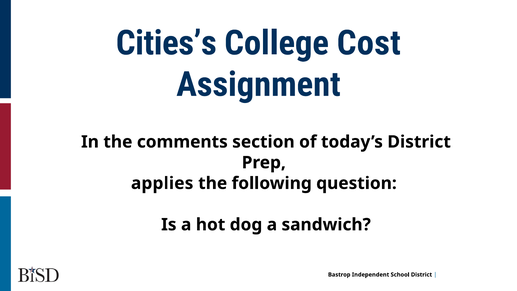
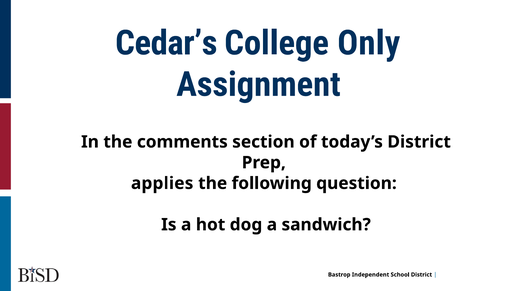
Cities’s: Cities’s -> Cedar’s (166, 43)
Cost: Cost -> Only (369, 43)
